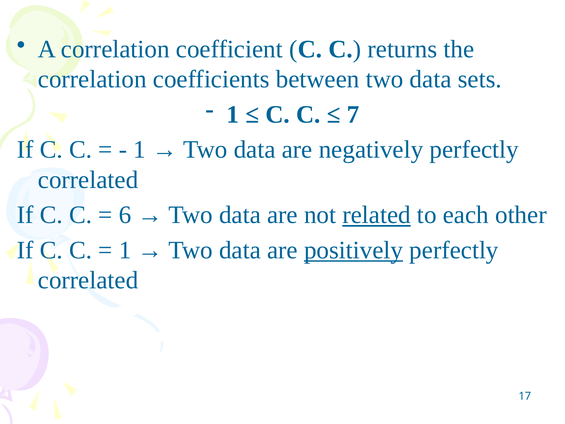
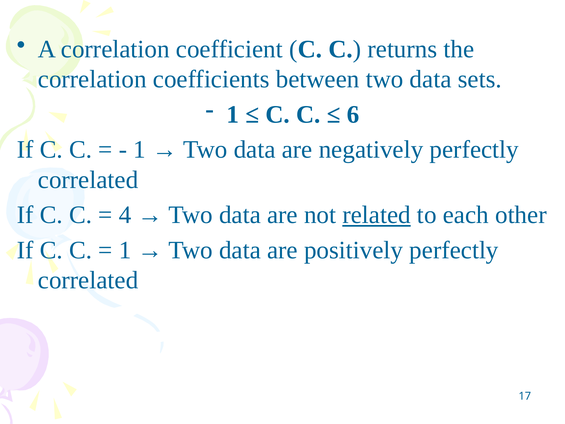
7: 7 -> 6 (353, 114)
6: 6 -> 4 (125, 215)
positively underline: present -> none (354, 250)
